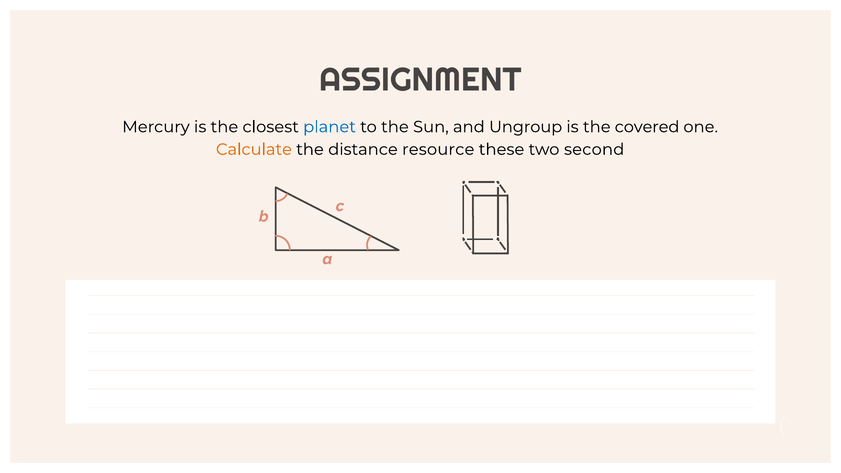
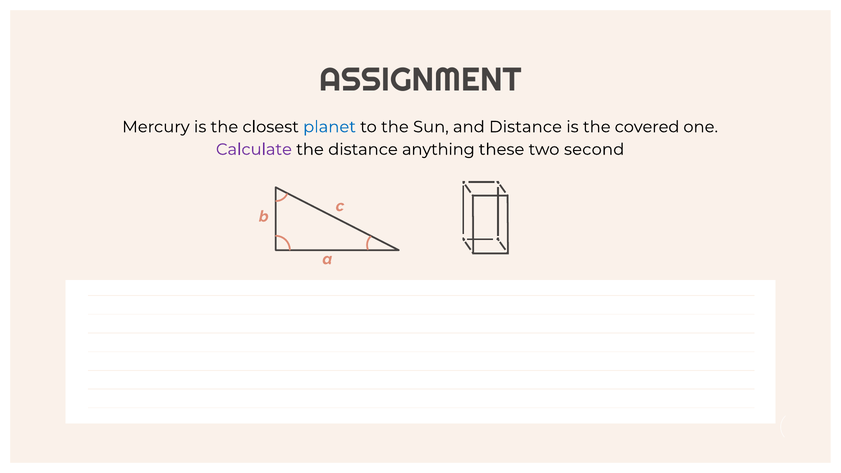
and Ungroup: Ungroup -> Distance (526, 127)
Calculate colour: orange -> purple (254, 149)
resource: resource -> anything (438, 149)
